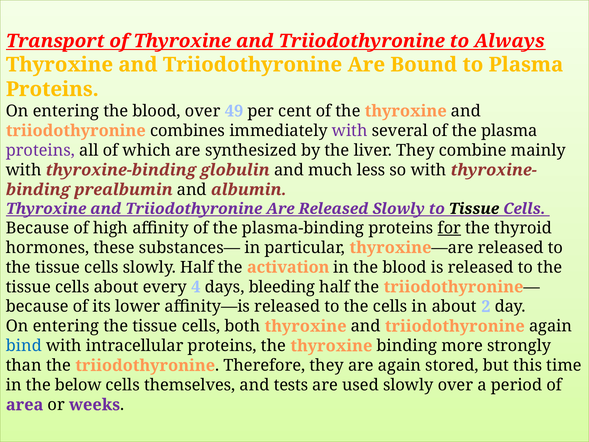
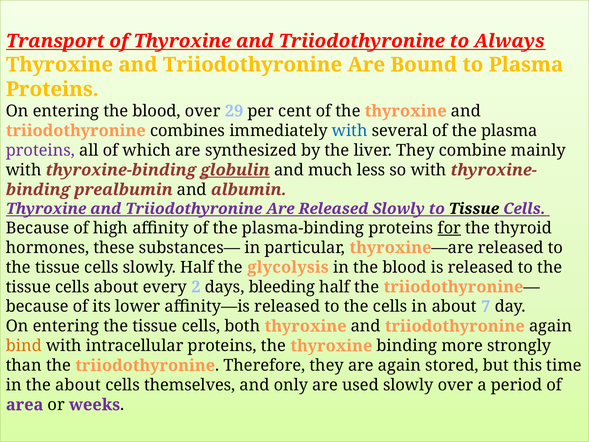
49: 49 -> 29 (234, 111)
with colour: purple -> blue (350, 131)
globulin underline: none -> present (235, 170)
activation: activation -> glycolysis (288, 267)
4: 4 -> 2 (196, 287)
2: 2 -> 7 (486, 306)
bind colour: blue -> orange (24, 346)
the below: below -> about (78, 385)
tests: tests -> only (291, 385)
